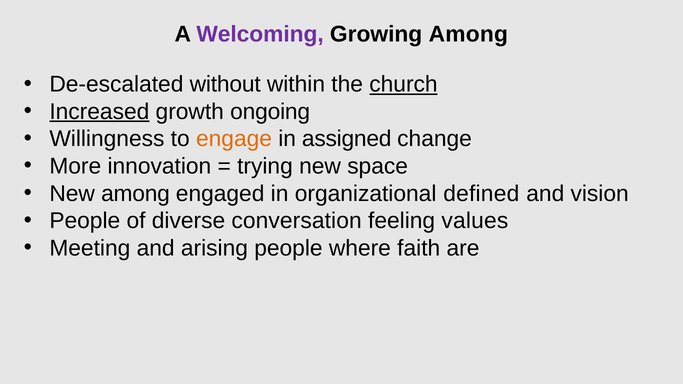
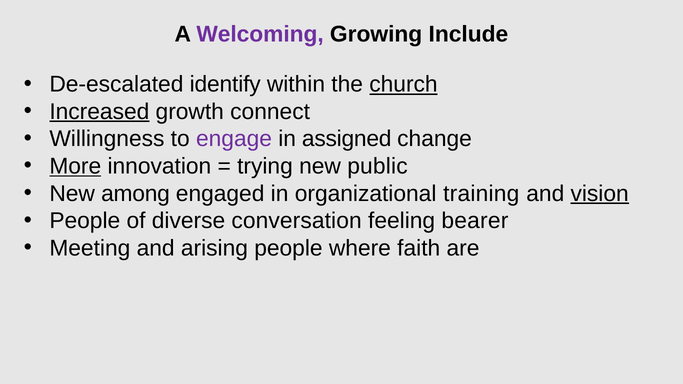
Growing Among: Among -> Include (468, 34)
without: without -> identify (225, 84)
ongoing: ongoing -> connect (270, 112)
engage colour: orange -> purple (234, 139)
More underline: none -> present (75, 166)
space: space -> public (377, 166)
defined: defined -> training (481, 194)
vision underline: none -> present (600, 194)
values: values -> bearer (475, 221)
